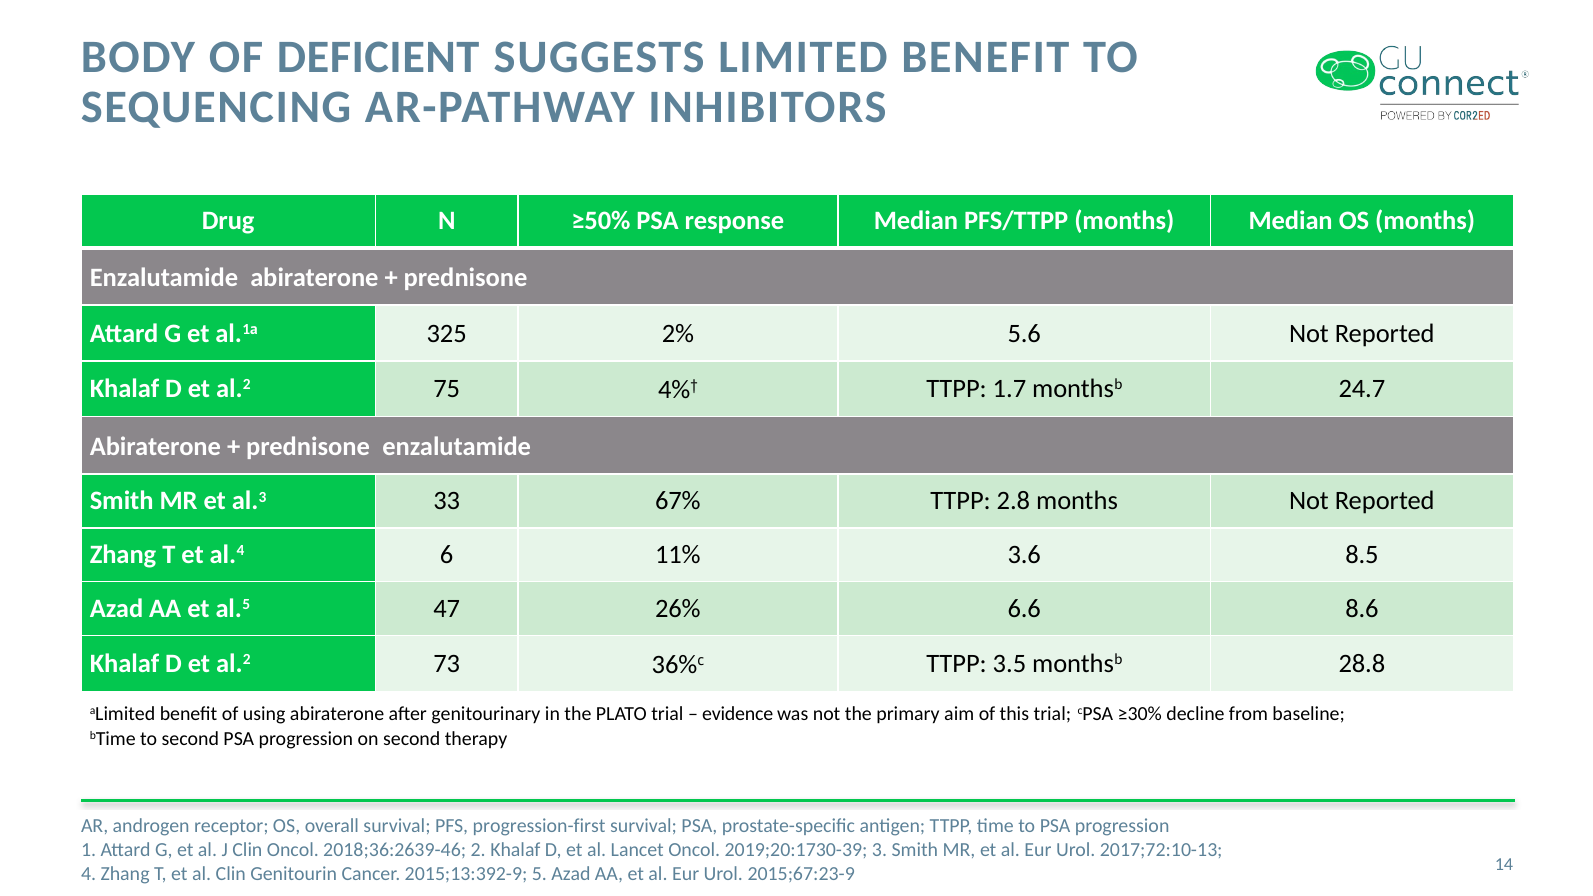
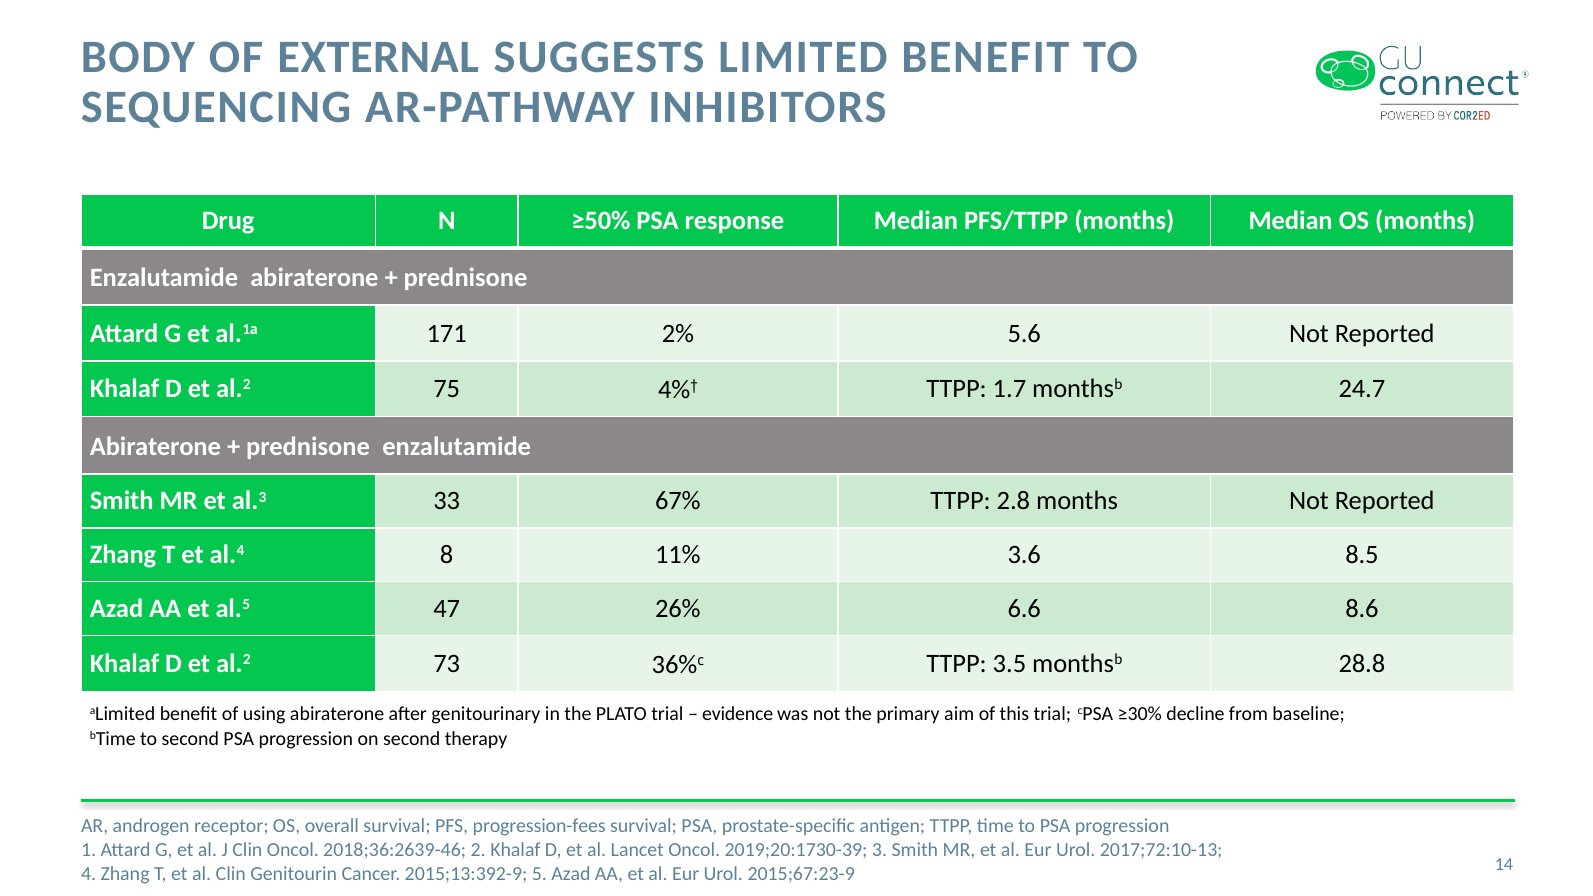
DEFICIENT: DEFICIENT -> EXTERNAL (378, 57)
325: 325 -> 171 (447, 333)
6: 6 -> 8 (447, 555)
progression-first: progression-first -> progression-fees (539, 826)
